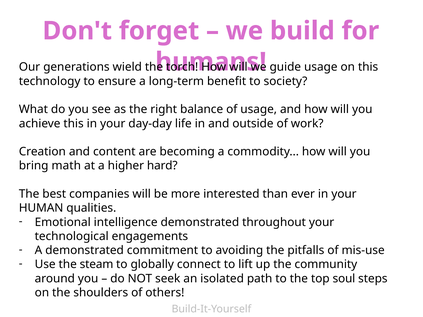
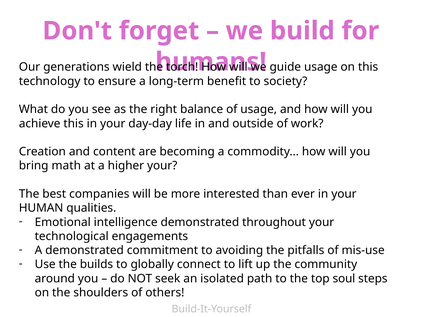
higher hard: hard -> your (162, 166)
steam: steam -> builds (96, 265)
